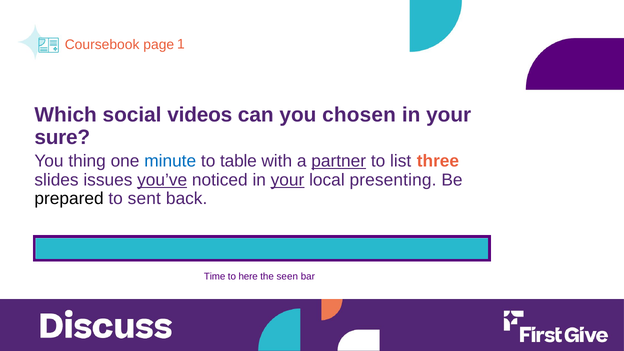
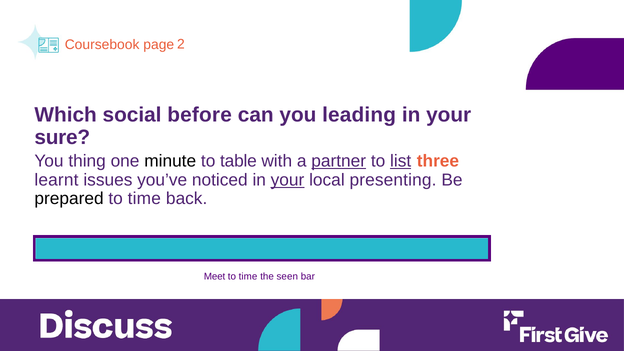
1: 1 -> 2 (181, 44)
videos: videos -> before (200, 115)
chosen: chosen -> leading (359, 115)
minute colour: blue -> black (170, 161)
list underline: none -> present (401, 161)
slides: slides -> learnt (56, 180)
you’ve underline: present -> none (162, 180)
sent: sent -> time (144, 199)
Time: Time -> Meet (215, 277)
here: here -> time (248, 277)
